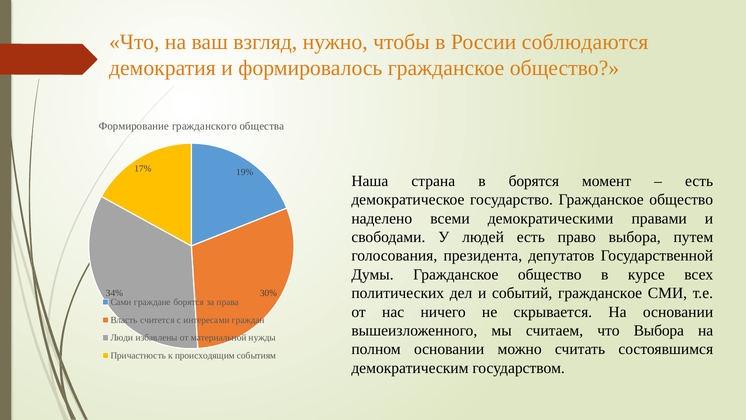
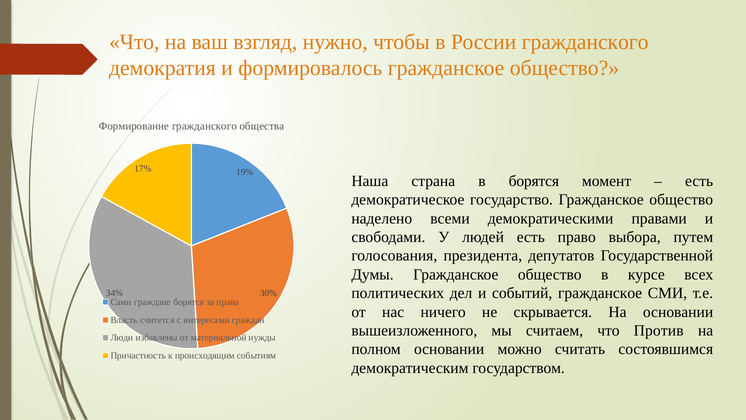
России соблюдаются: соблюдаются -> гражданского (585, 42)
что Выбора: Выбора -> Против (659, 330)
